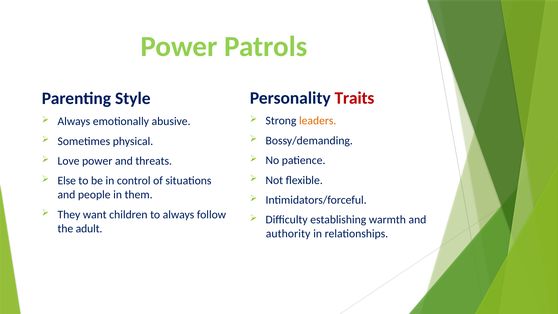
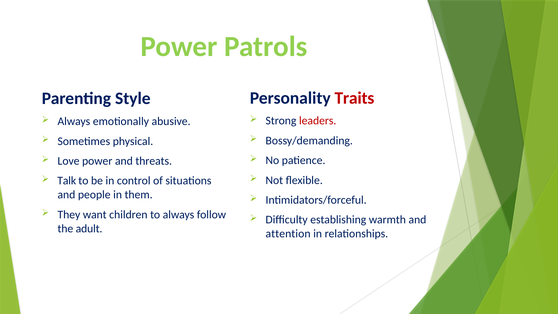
leaders colour: orange -> red (318, 121)
Else: Else -> Talk (67, 181)
authority: authority -> attention (288, 234)
